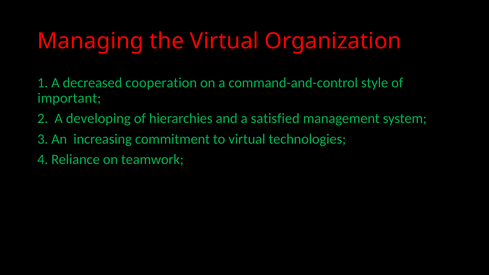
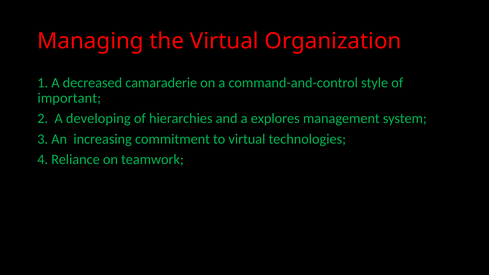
cooperation: cooperation -> camaraderie (161, 83)
satisfied: satisfied -> explores (275, 119)
